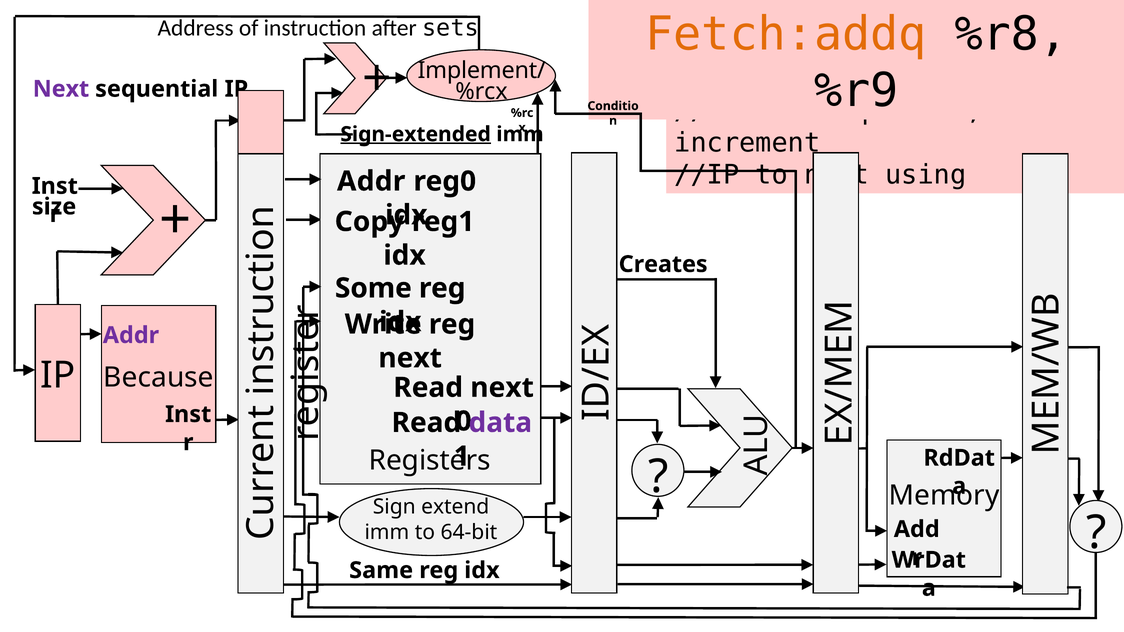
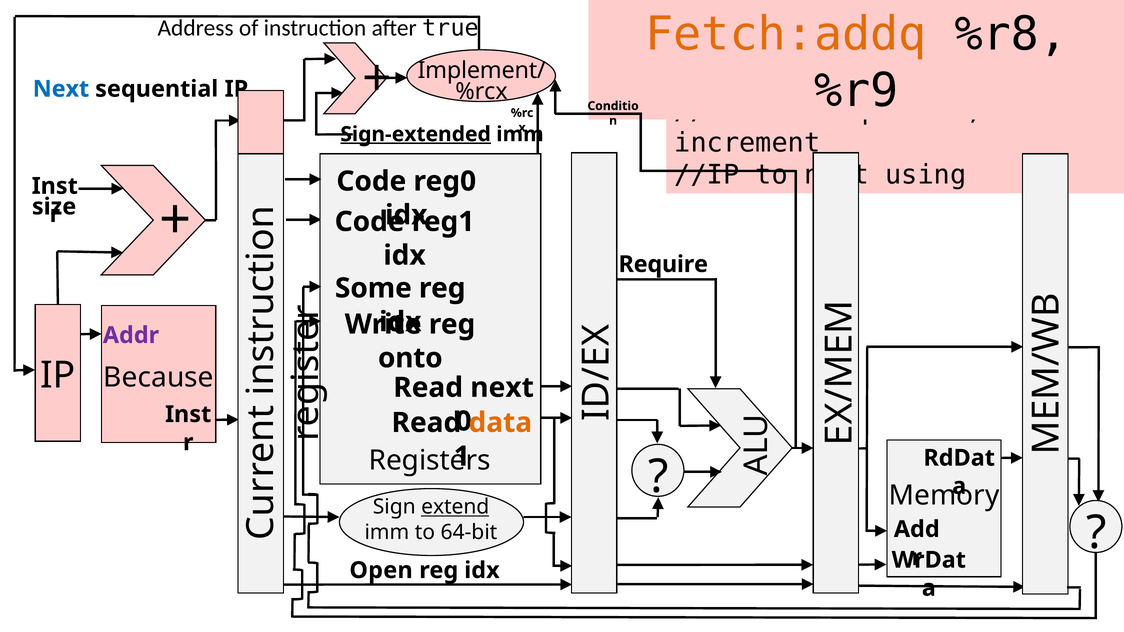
sets: sets -> true (451, 28)
Next colour: purple -> blue (61, 89)
Addr: Addr -> Code (371, 181)
Copy: Copy -> Code (370, 222)
Creates: Creates -> Require (663, 264)
next: next -> onto (410, 358)
data colour: purple -> orange (500, 423)
extend underline: none -> present (455, 507)
Same: Same -> Open (381, 571)
